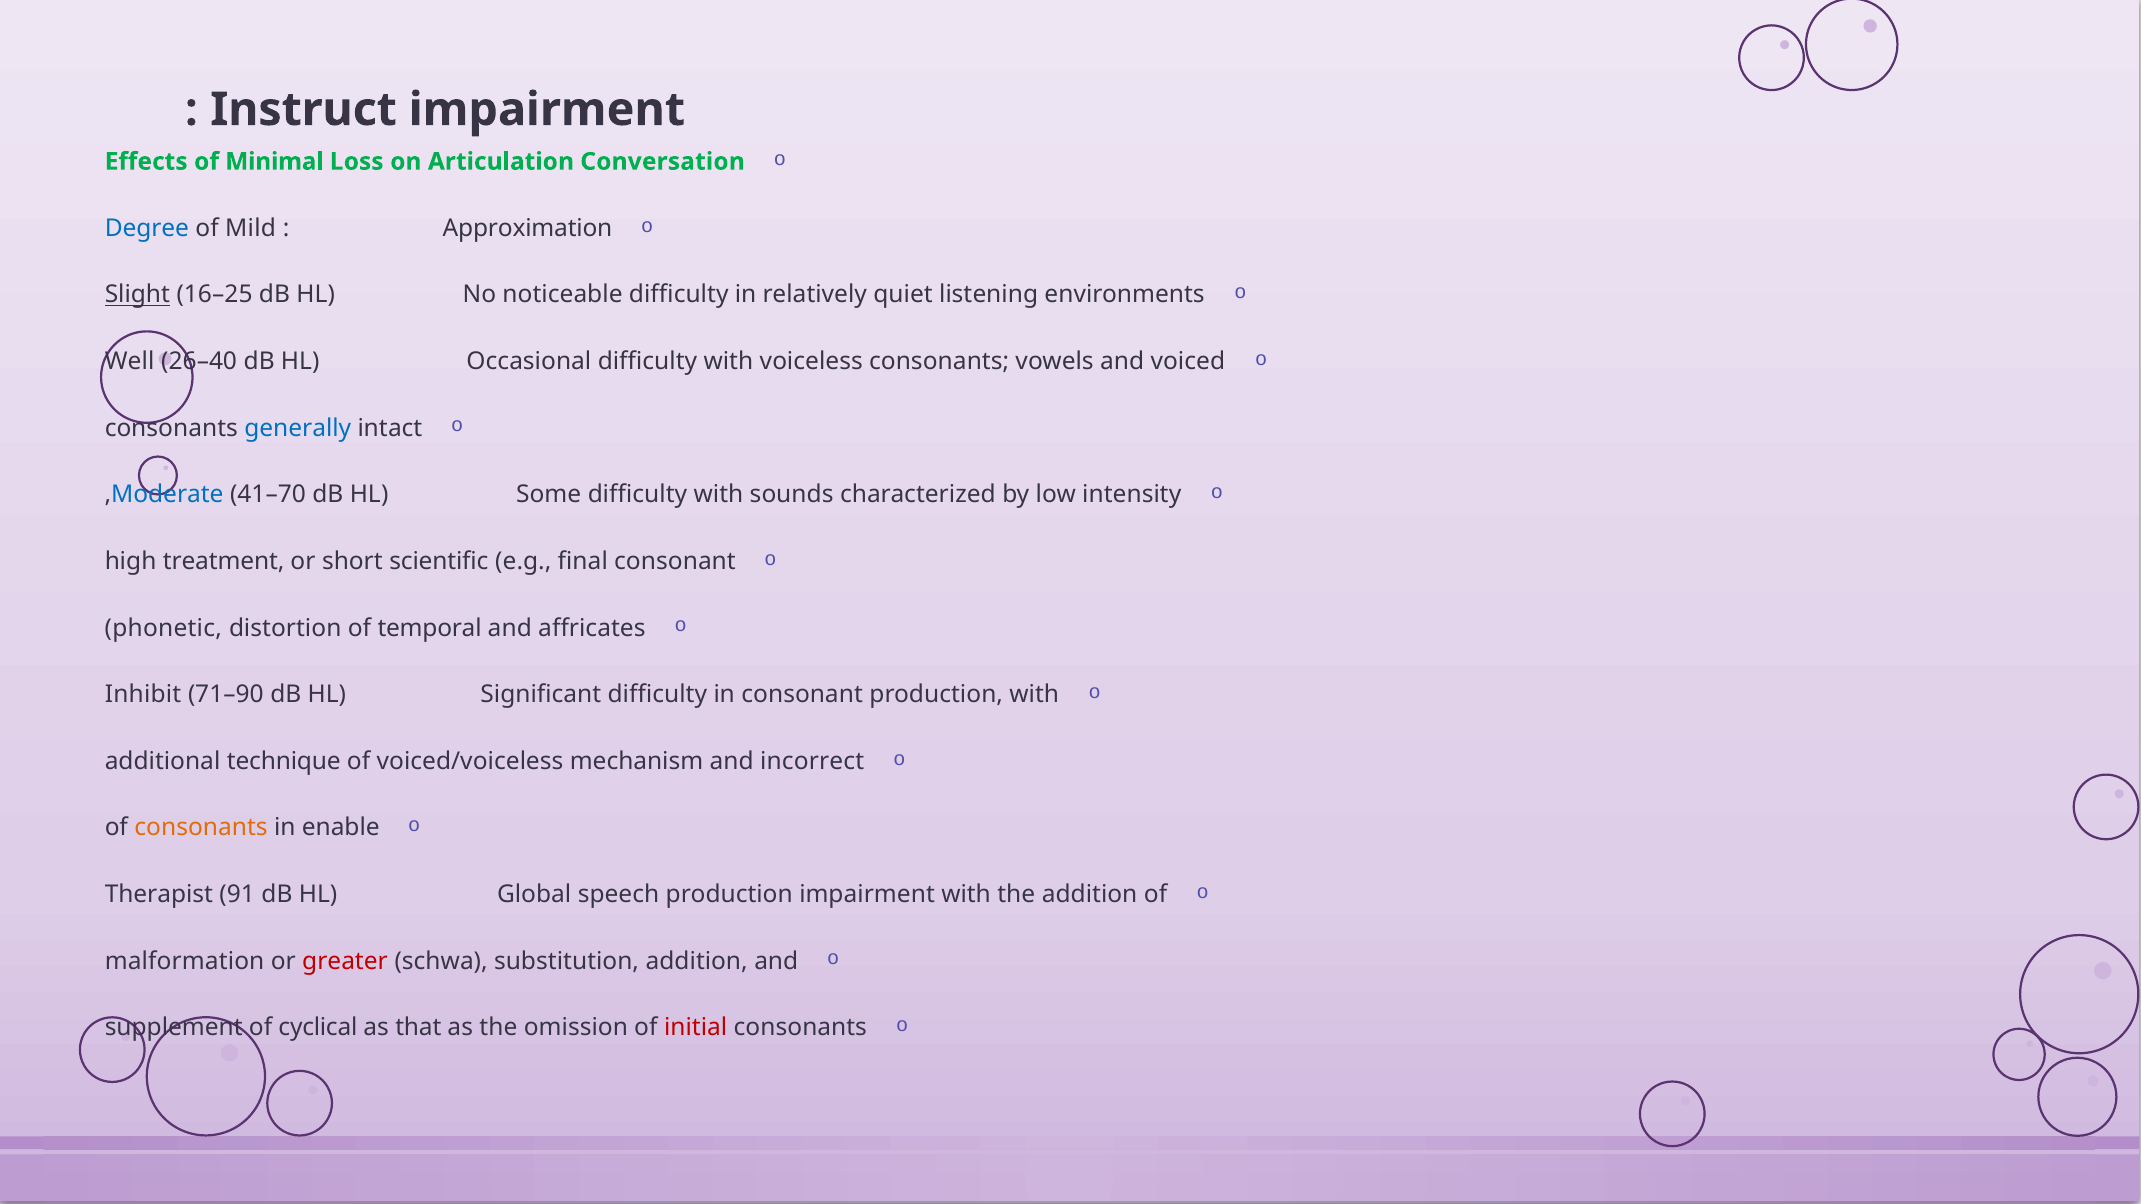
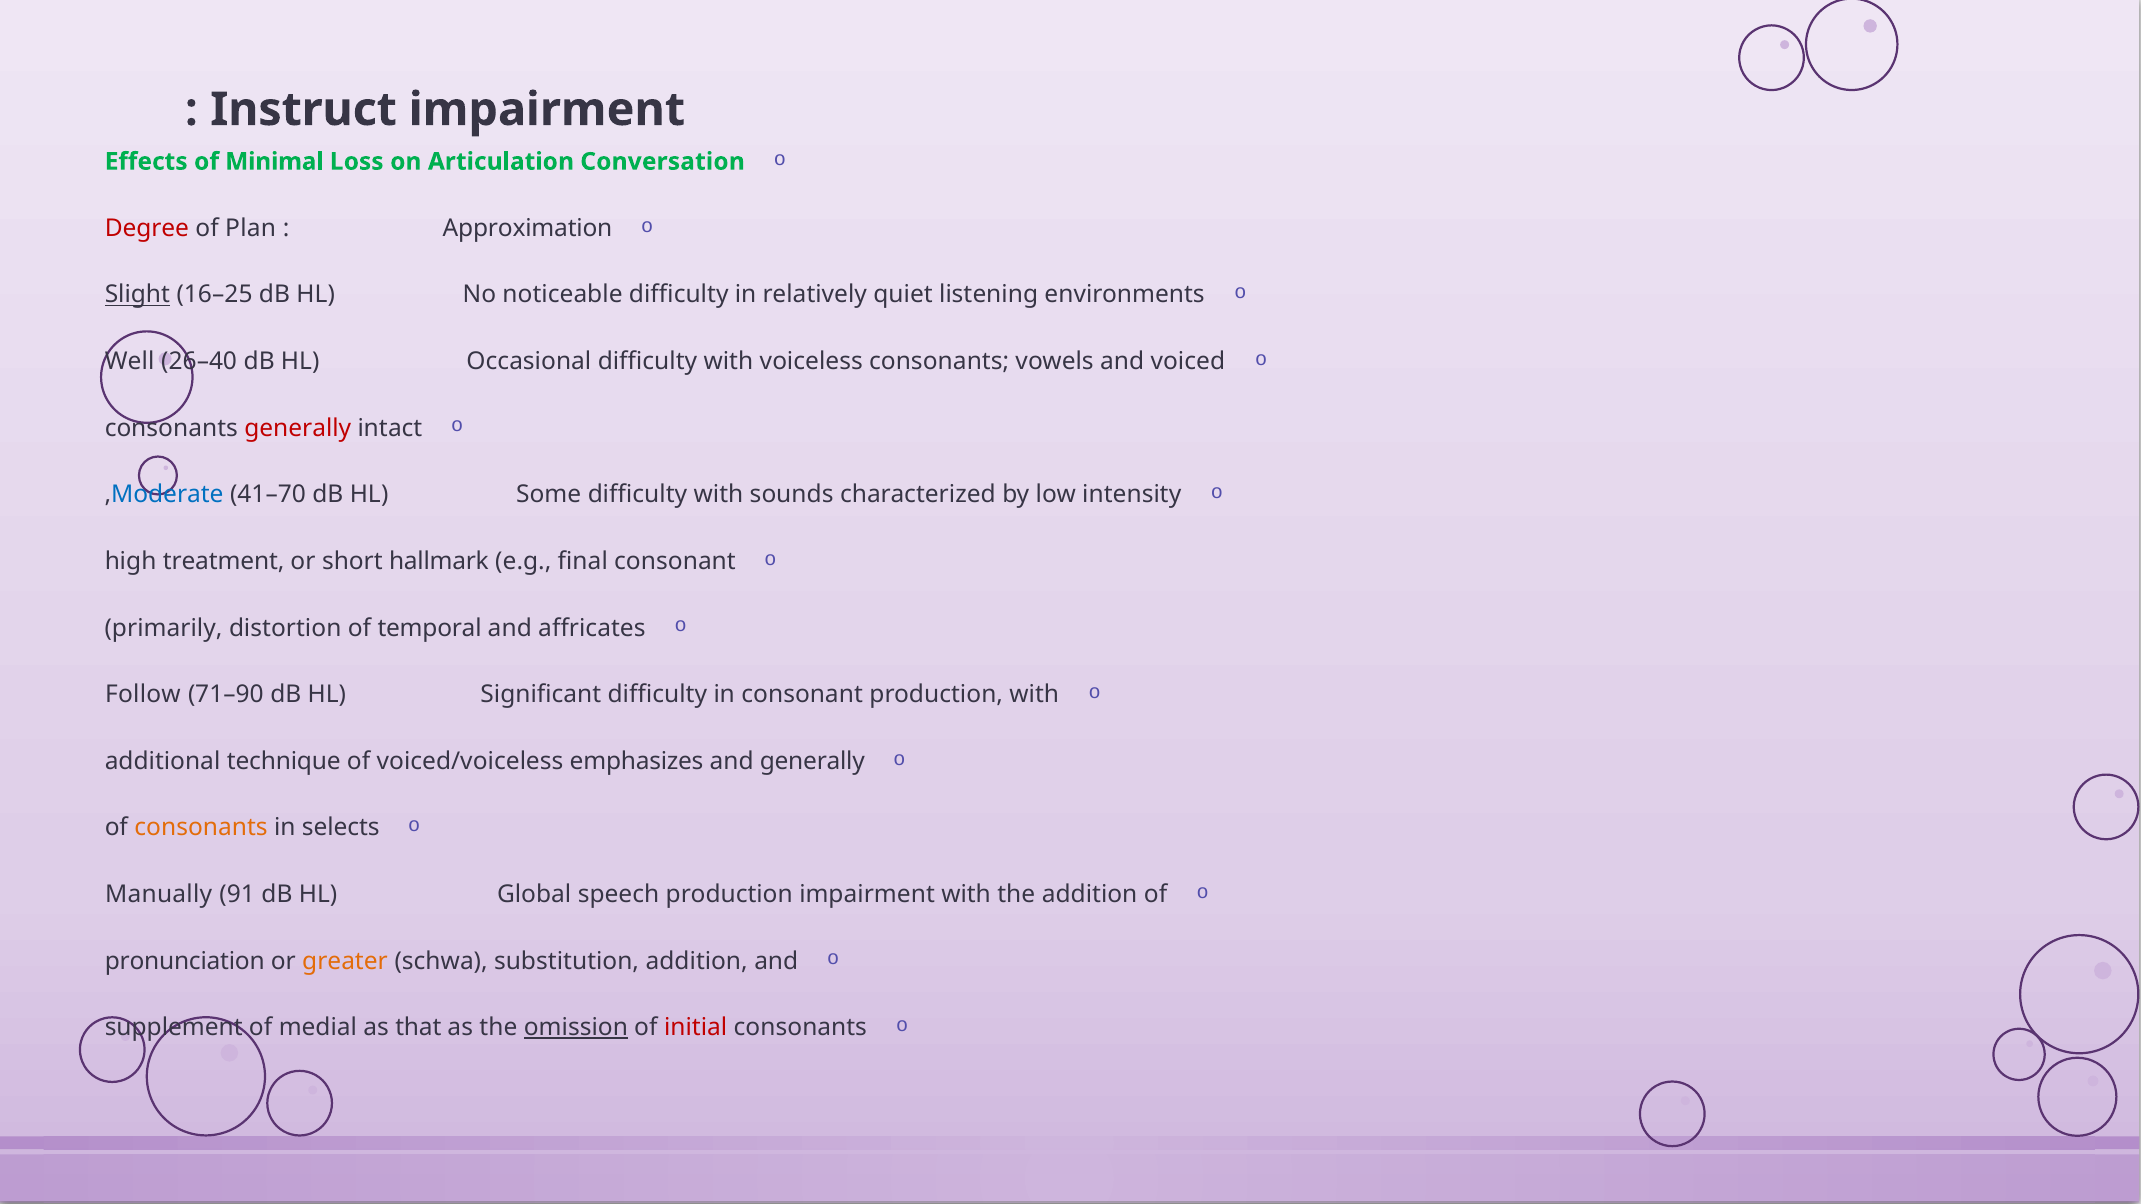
Degree colour: blue -> red (147, 228)
Mild: Mild -> Plan (251, 228)
generally colour: blue -> red (298, 428)
scientific: scientific -> hallmark (439, 561)
phonetic: phonetic -> primarily (167, 628)
Inhibit: Inhibit -> Follow (143, 695)
mechanism: mechanism -> emphasizes (637, 761)
and incorrect: incorrect -> generally (812, 761)
enable: enable -> selects (341, 828)
Therapist: Therapist -> Manually (159, 895)
malformation: malformation -> pronunciation (185, 961)
greater colour: red -> orange (345, 961)
cyclical: cyclical -> medial (318, 1028)
omission underline: none -> present (576, 1028)
